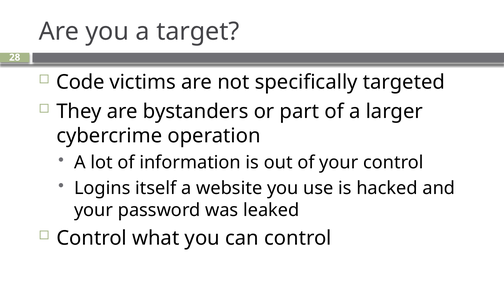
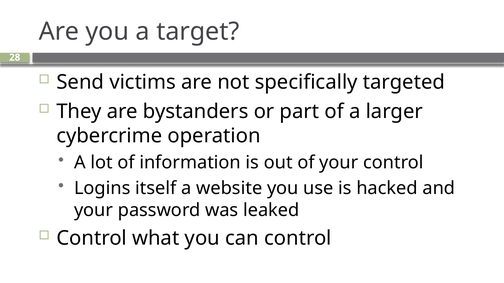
Code: Code -> Send (80, 82)
